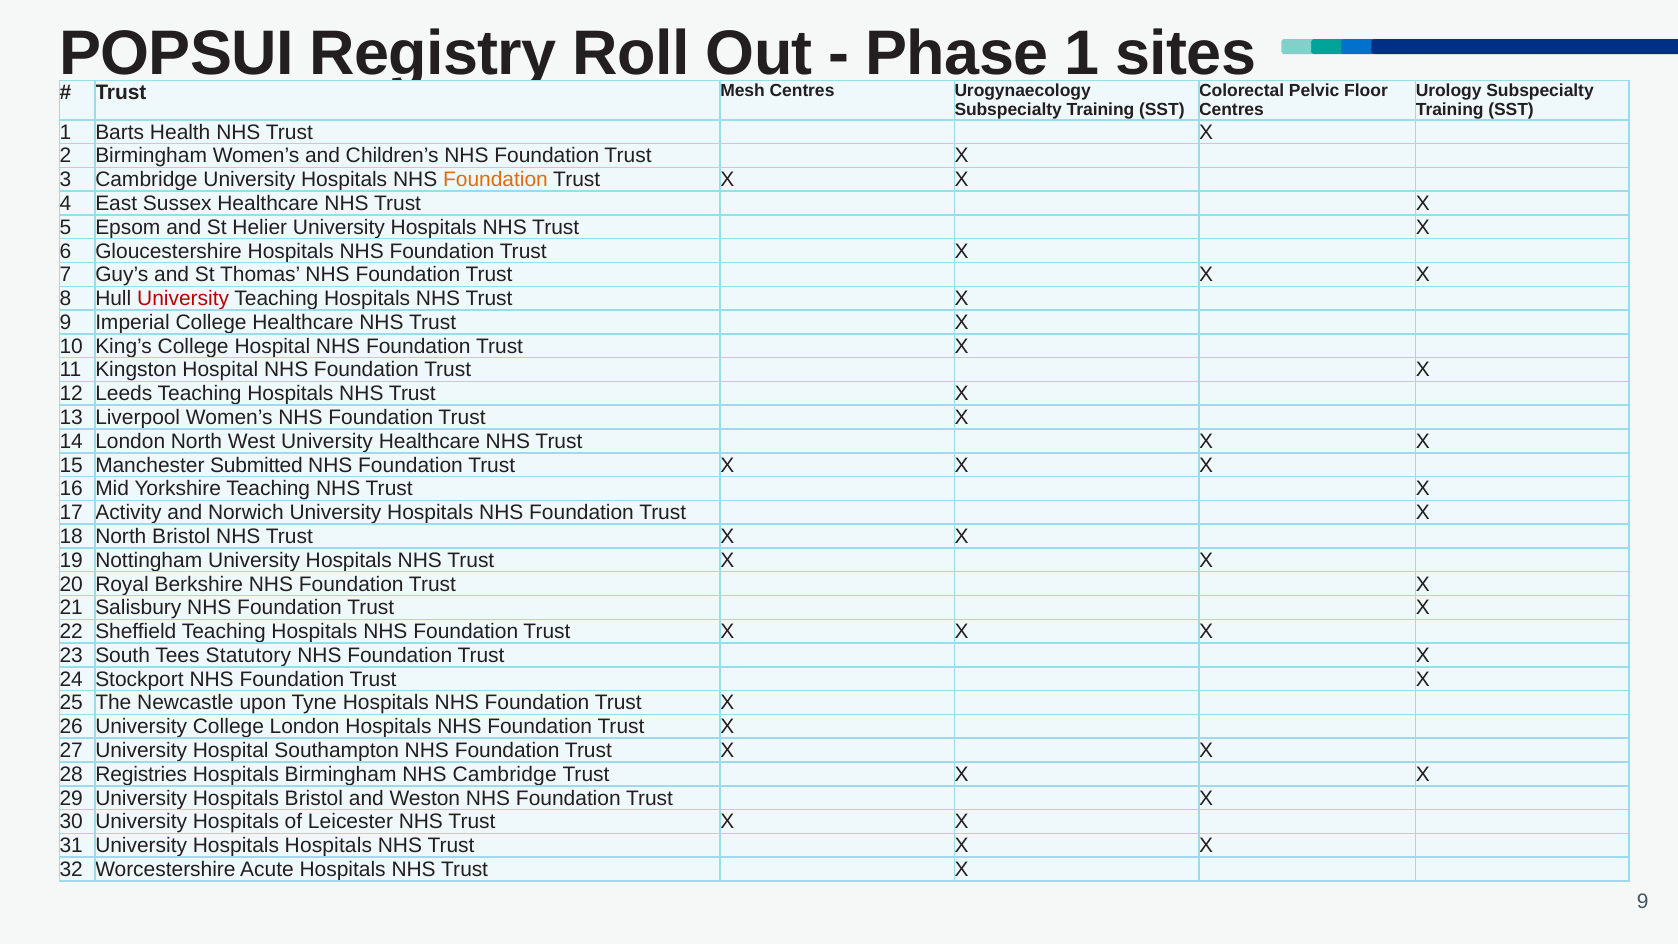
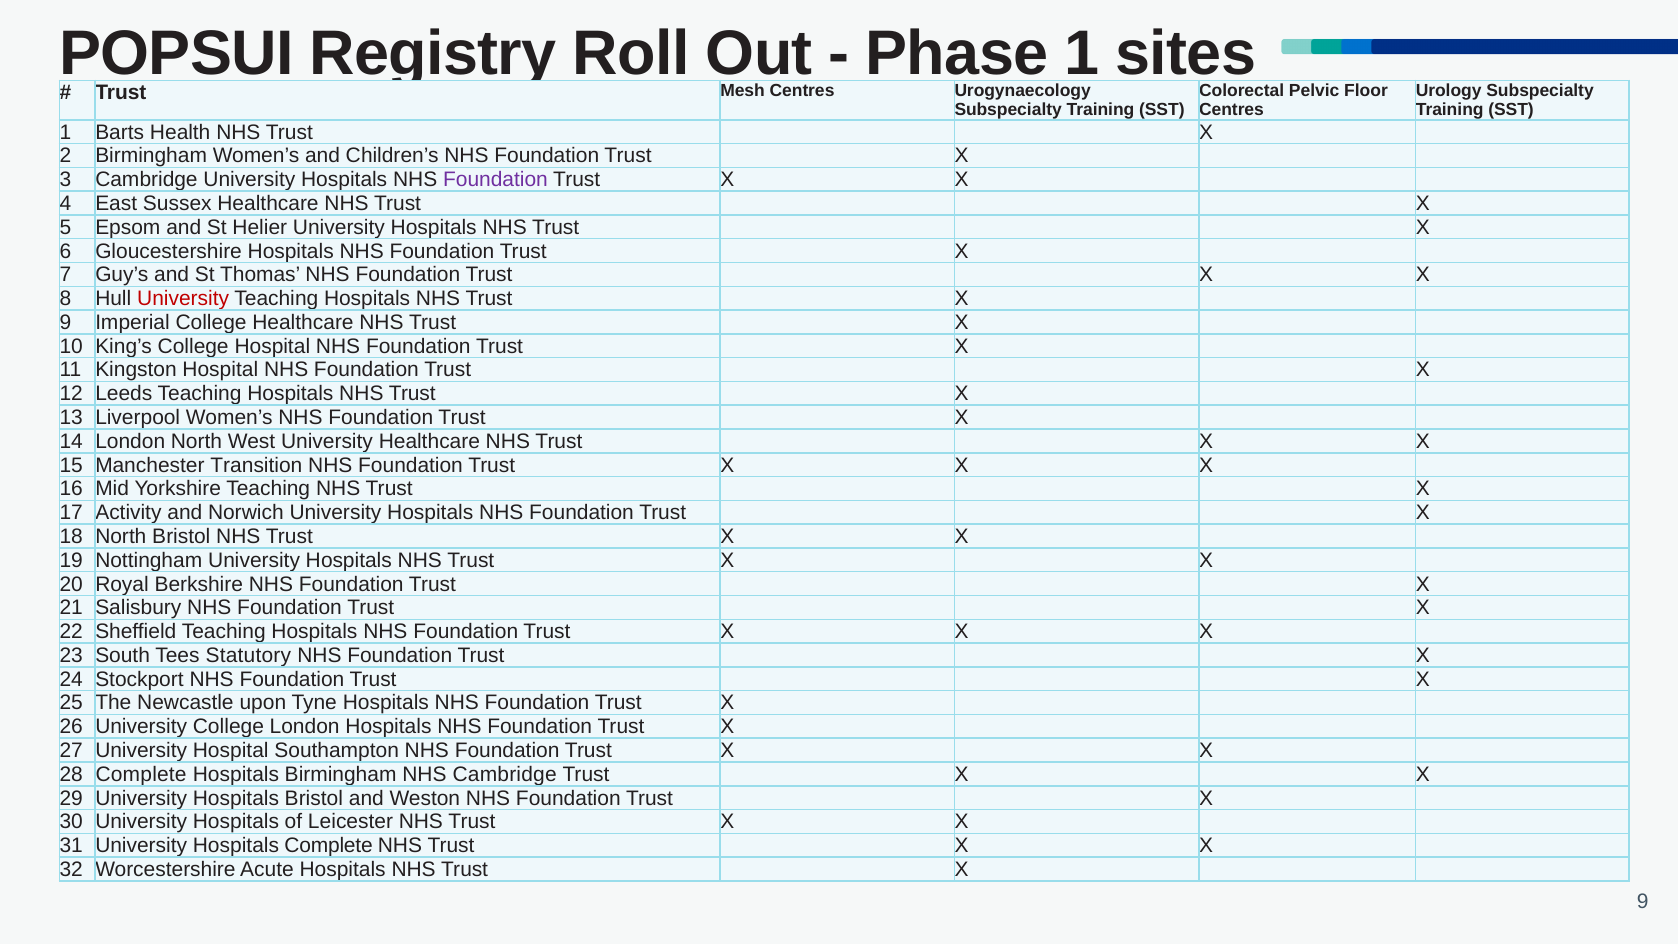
Foundation colour: orange -> purple (495, 180)
Submitted: Submitted -> Transition (256, 465)
28 Registries: Registries -> Complete (141, 774)
Hospitals Hospitals: Hospitals -> Complete (329, 846)
